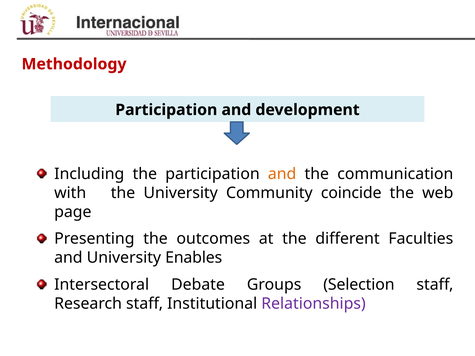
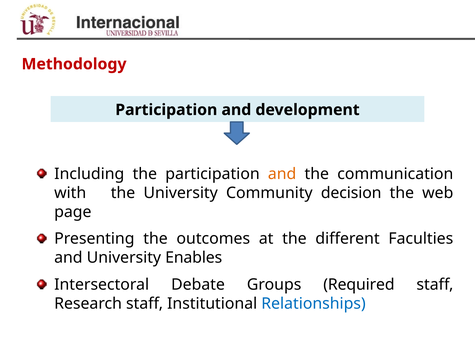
coincide: coincide -> decision (351, 193)
Selection: Selection -> Required (359, 285)
Relationships colour: purple -> blue (314, 304)
